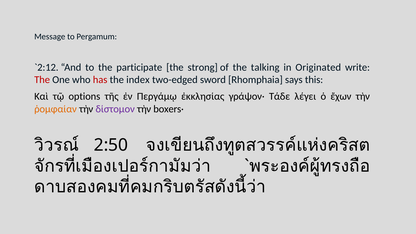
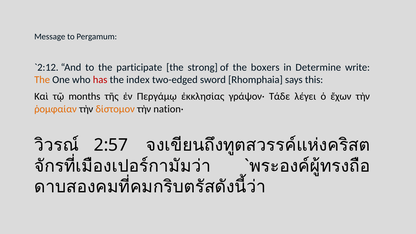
talking: talking -> boxers (265, 67)
Originated: Originated -> Determine (318, 67)
The colour: red -> orange (42, 80)
options: options -> months (84, 97)
δίστοµον colour: purple -> orange (115, 109)
boxers·: boxers· -> nation· (168, 109)
2:50: 2:50 -> 2:57 (111, 145)
